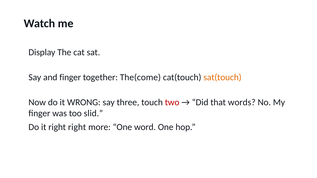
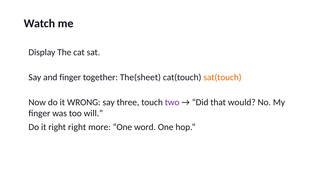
The(come: The(come -> The(sheet (140, 77)
two colour: red -> purple (172, 102)
words: words -> would (242, 102)
slid: slid -> will (93, 114)
